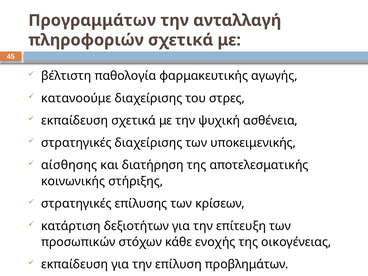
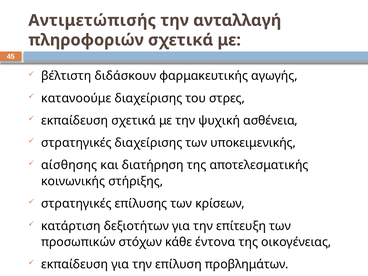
Προγραμμάτων: Προγραμμάτων -> Αντιμετώπισής (92, 20)
παθολογία: παθολογία -> διδάσκουν (125, 76)
ενοχής: ενοχής -> έντονα (215, 242)
